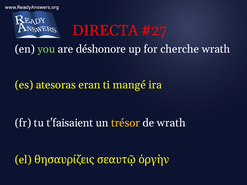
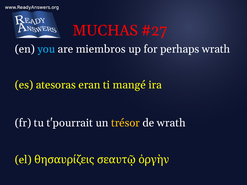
DIRECTA: DIRECTA -> MUCHAS (105, 30)
you colour: light green -> light blue (46, 49)
déshonore: déshonore -> miembros (101, 49)
cherche: cherche -> perhaps (180, 49)
t'faisaient: t'faisaient -> t'pourrait (70, 123)
